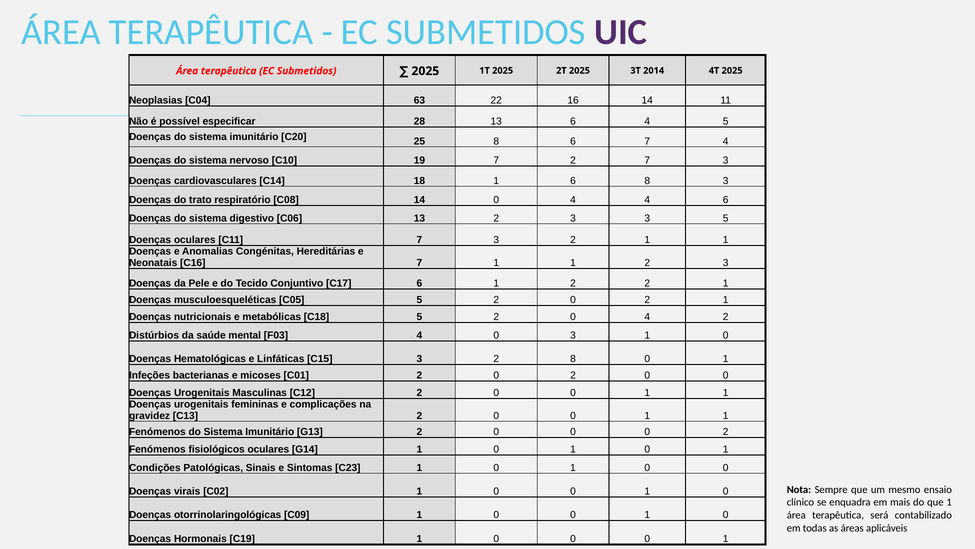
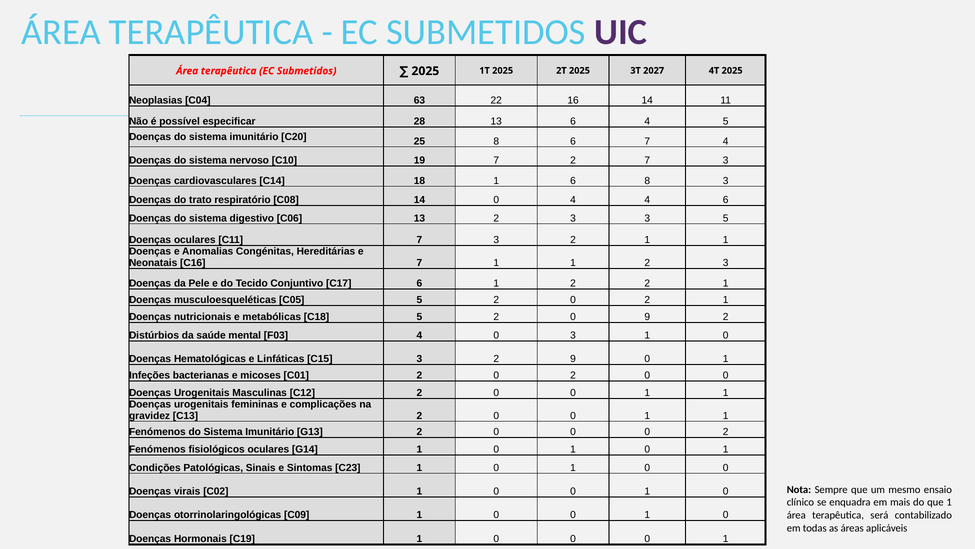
2014: 2014 -> 2027 (654, 71)
2 0 4: 4 -> 9 (647, 316)
2 8: 8 -> 9 (573, 359)
